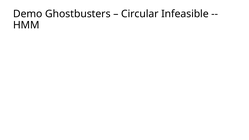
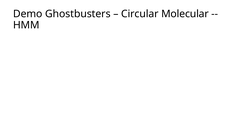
Infeasible: Infeasible -> Molecular (185, 14)
